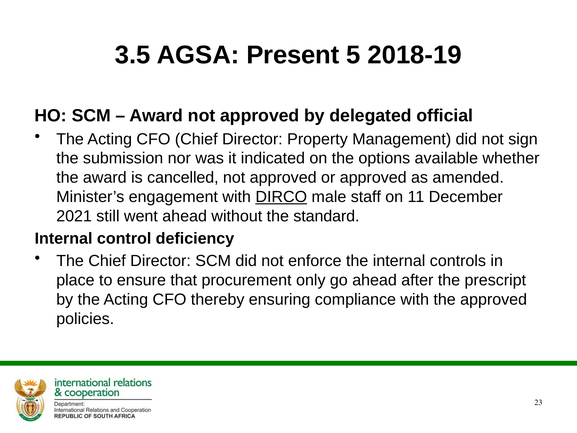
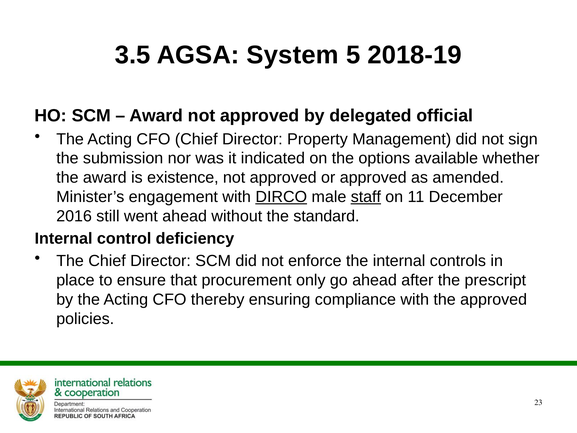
Present: Present -> System (293, 55)
cancelled: cancelled -> existence (183, 177)
staff underline: none -> present (366, 197)
2021: 2021 -> 2016 (74, 216)
